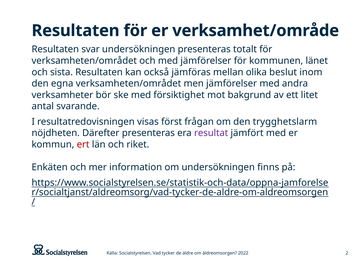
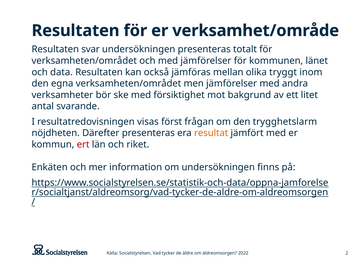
sista: sista -> data (61, 72)
beslut: beslut -> tryggt (283, 72)
resultat colour: purple -> orange (211, 133)
